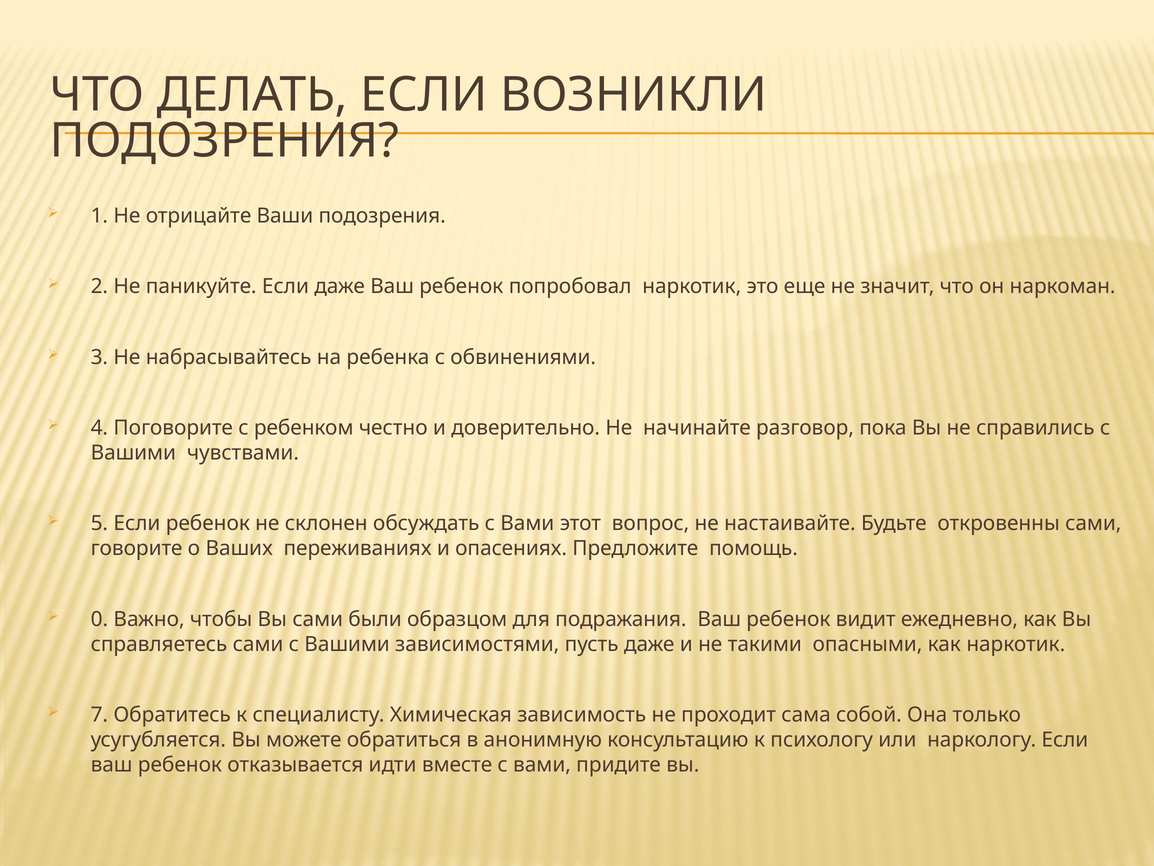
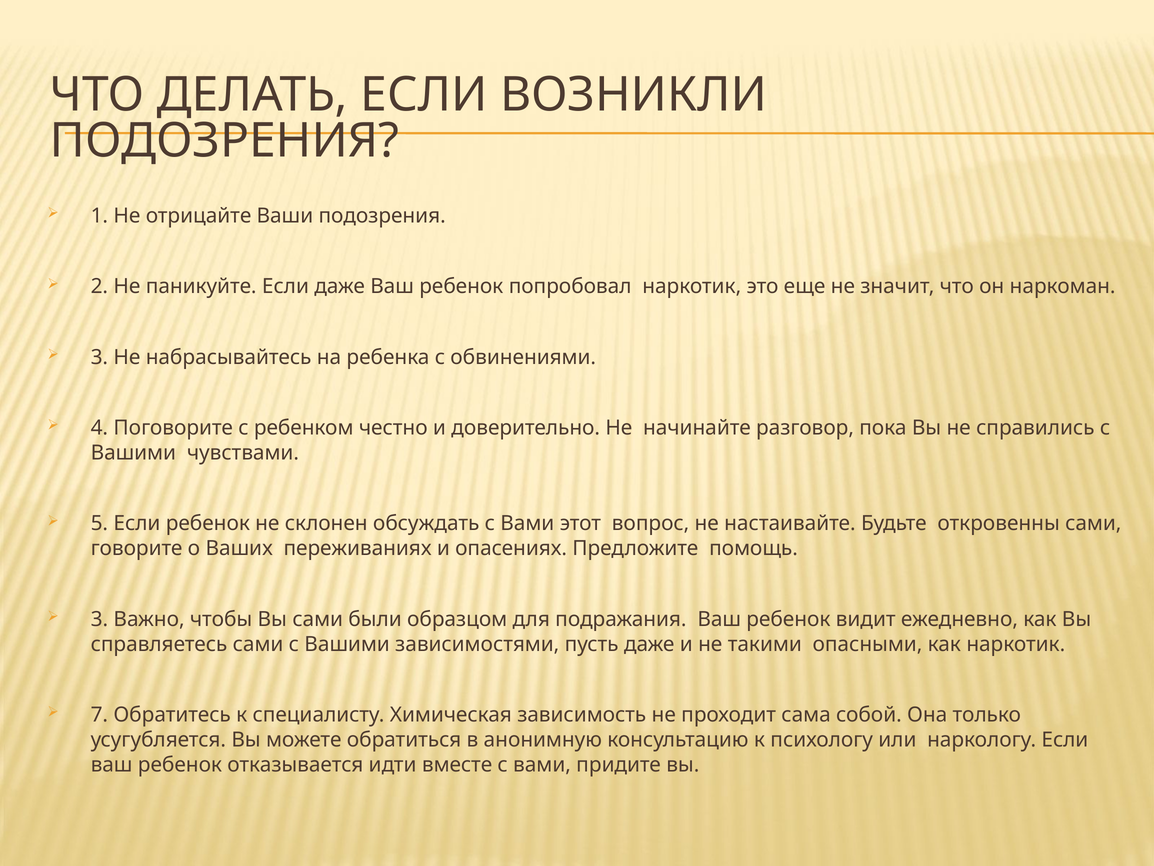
0: 0 -> 3 (99, 619)
